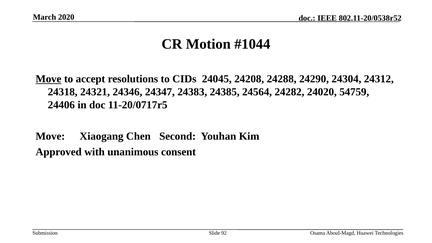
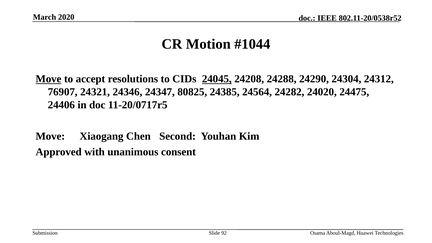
24045 underline: none -> present (217, 79)
24318: 24318 -> 76907 (63, 92)
24383: 24383 -> 80825 (192, 92)
54759: 54759 -> 24475 (354, 92)
